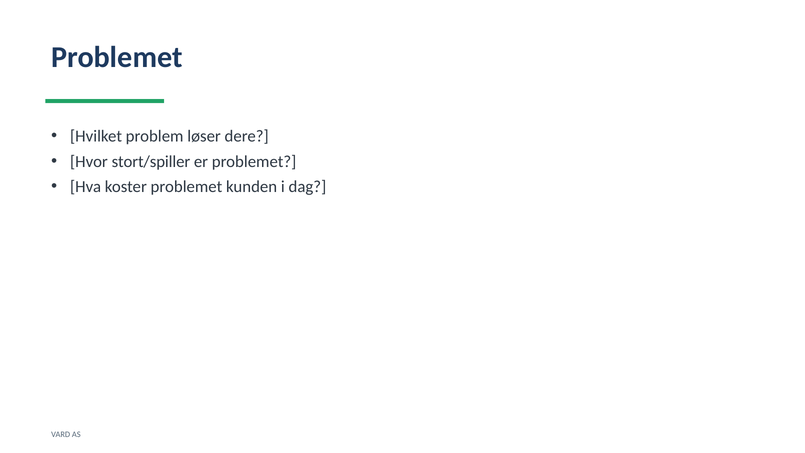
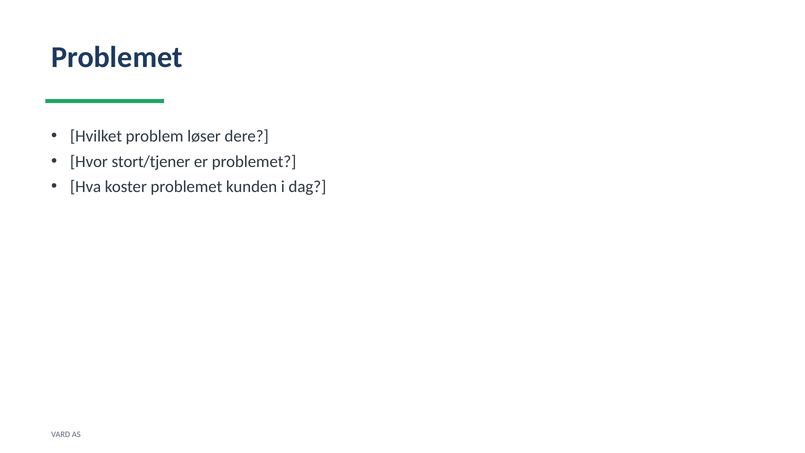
stort/spiller: stort/spiller -> stort/tjener (151, 162)
